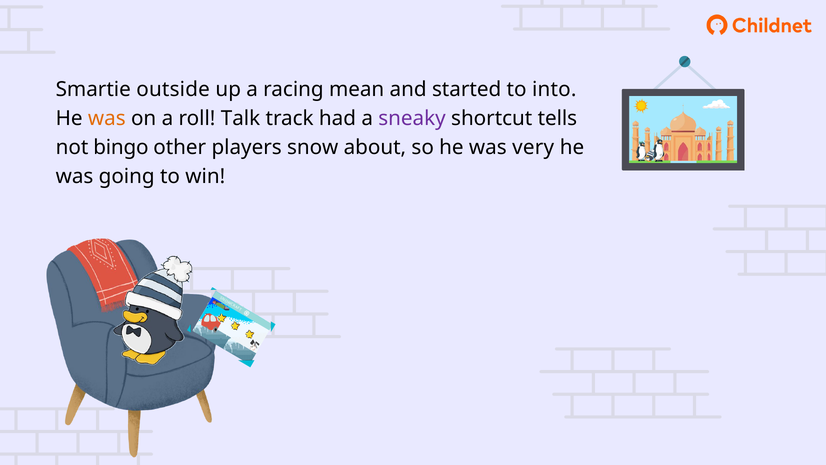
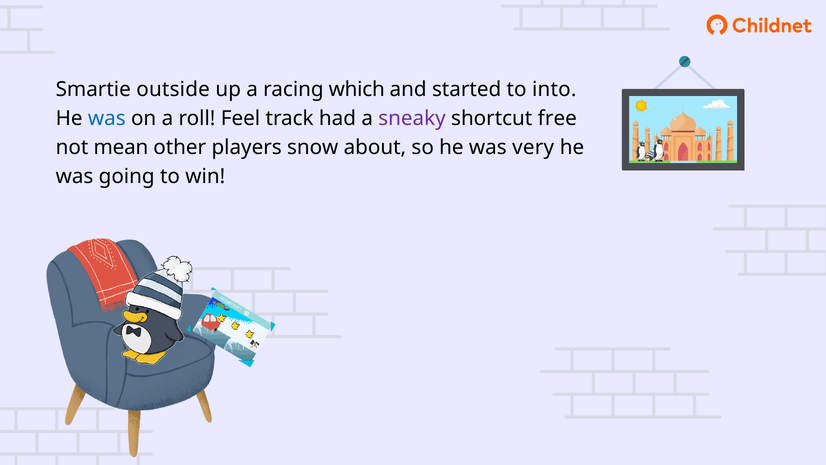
mean: mean -> which (357, 89)
was colour: orange -> blue (107, 118)
Talk: Talk -> Feel (240, 118)
tells: tells -> free (557, 118)
bingo: bingo -> mean (121, 147)
